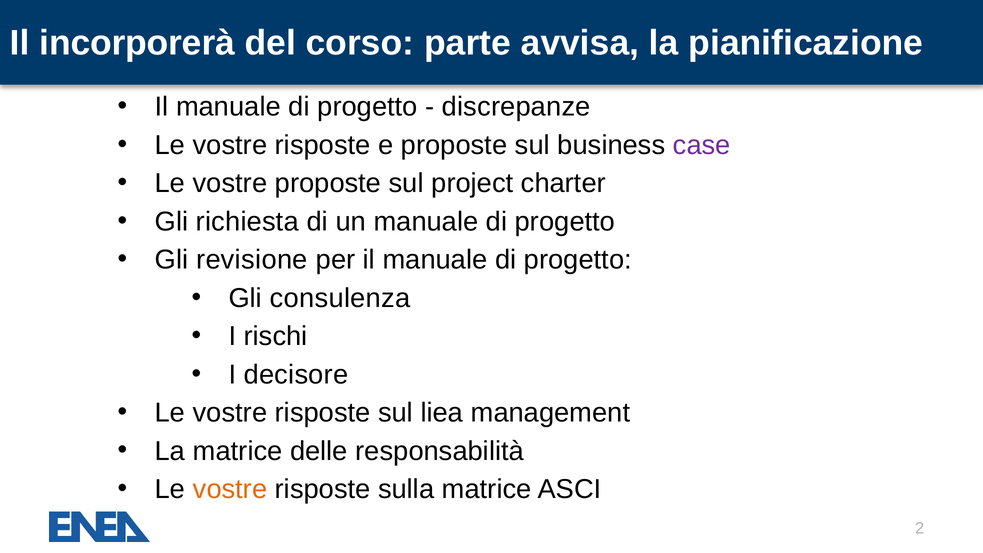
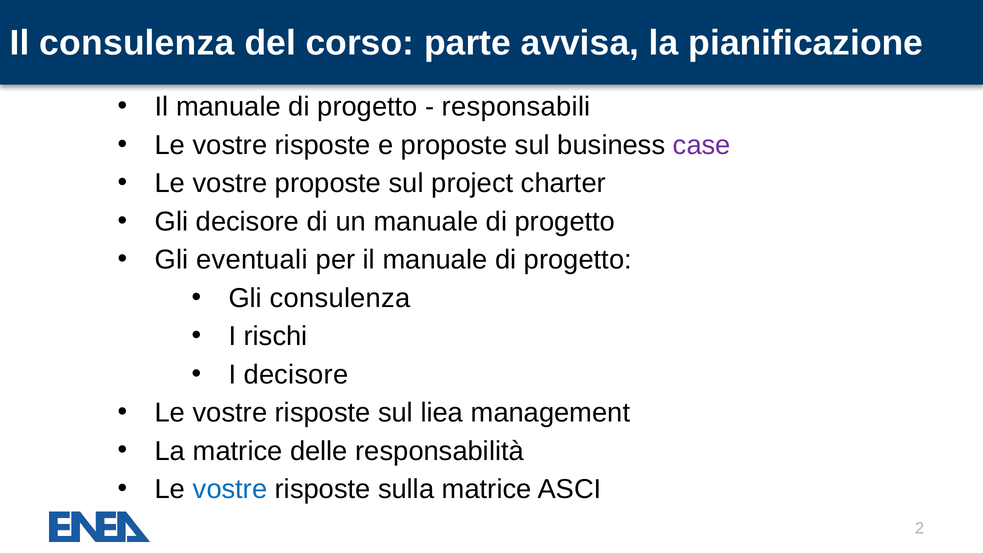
Il incorporerà: incorporerà -> consulenza (137, 43)
discrepanze: discrepanze -> responsabili (516, 107)
Gli richiesta: richiesta -> decisore (247, 222)
revisione: revisione -> eventuali (252, 260)
vostre colour: orange -> blue (230, 489)
